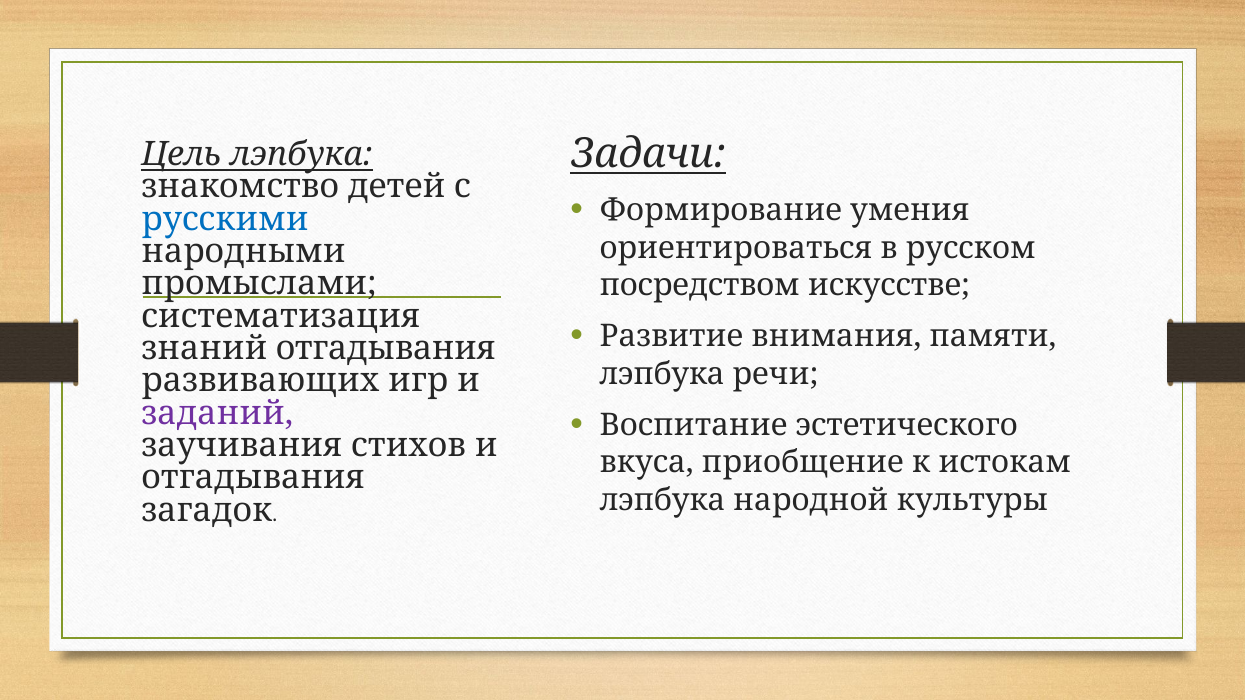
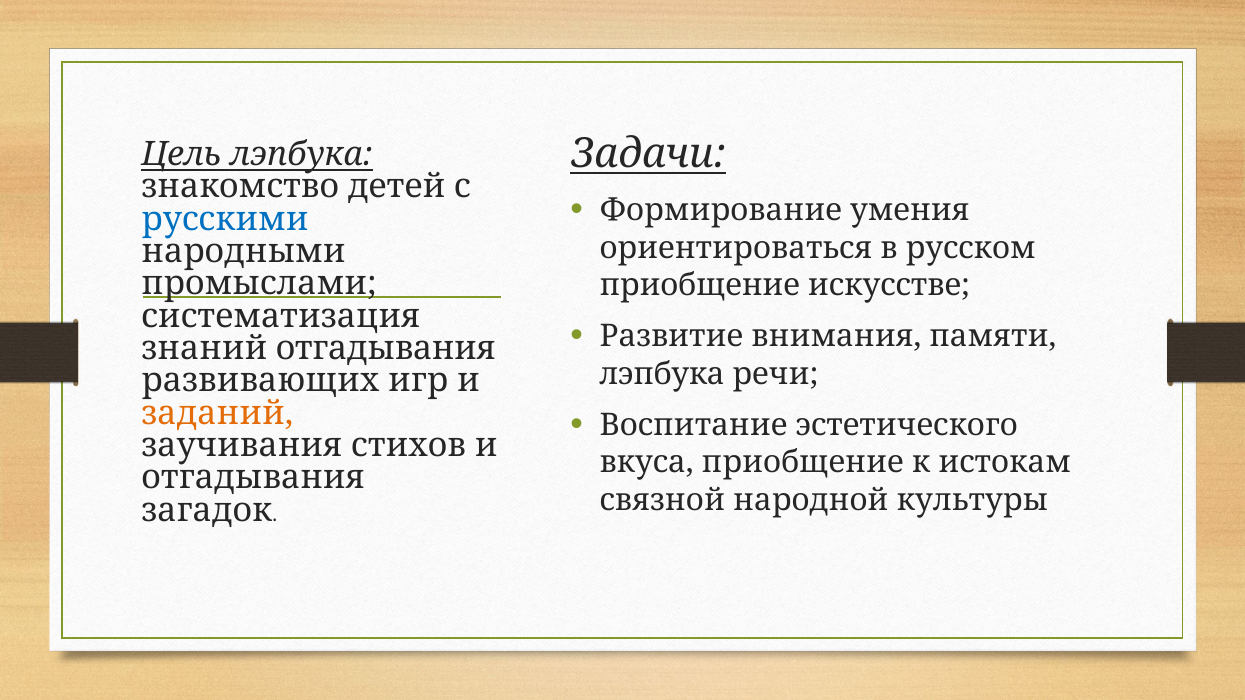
посредством: посредством -> приобщение (700, 285)
заданий colour: purple -> orange (217, 413)
лэпбука: лэпбука -> связной (662, 500)
